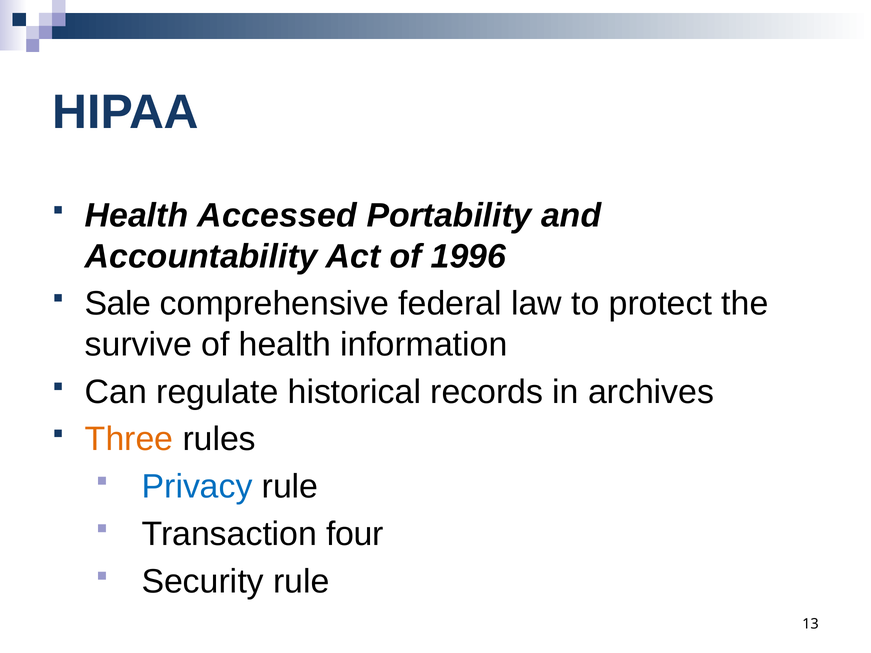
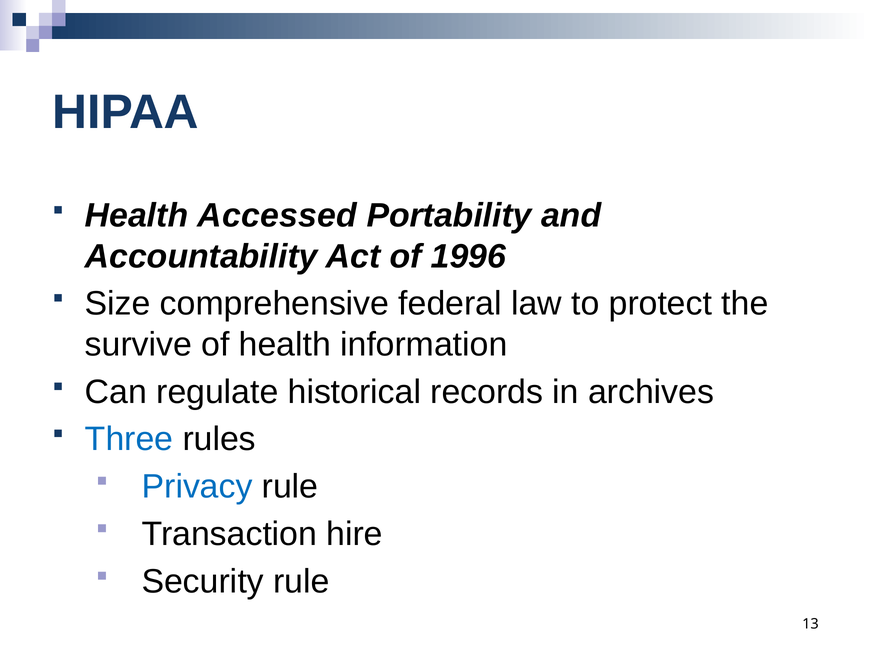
Sale: Sale -> Size (118, 304)
Three colour: orange -> blue (129, 439)
four: four -> hire (355, 534)
